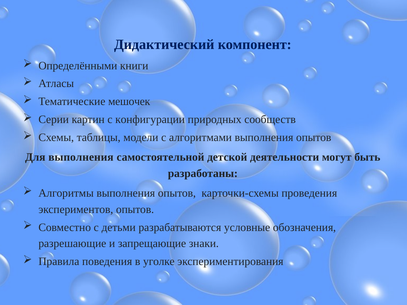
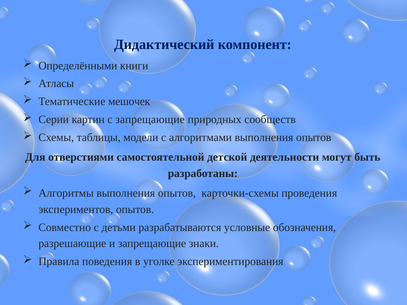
с конфигурации: конфигурации -> запрещающие (150, 120)
Для выполнения: выполнения -> отверстиями (81, 157)
